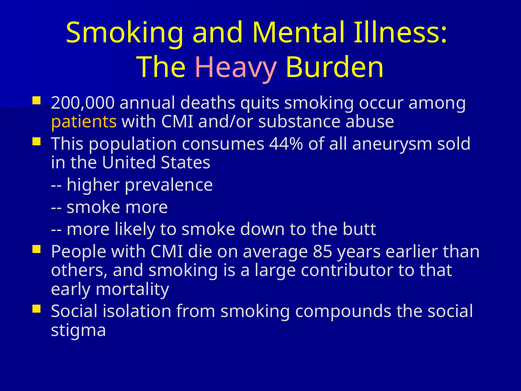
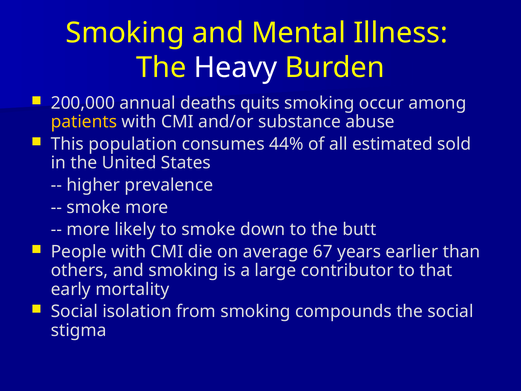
Heavy colour: pink -> white (236, 68)
aneurysm: aneurysm -> estimated (393, 144)
85: 85 -> 67 (323, 252)
